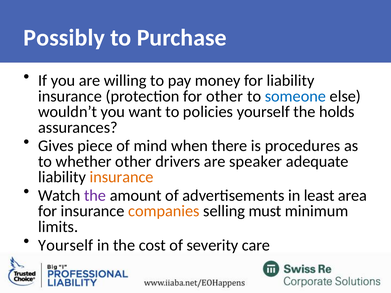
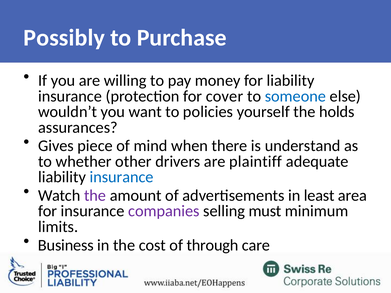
for other: other -> cover (225, 96)
procedures: procedures -> understand (303, 146)
speaker: speaker -> plaintiff (256, 162)
insurance colour: orange -> blue (122, 177)
companies colour: orange -> purple (164, 211)
Yourself: Yourself -> Business (66, 245)
severity: severity -> through (213, 245)
